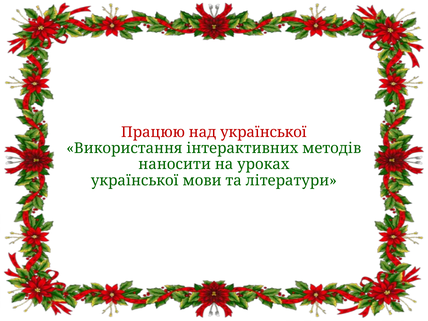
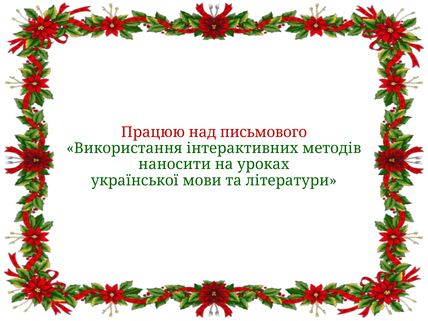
над української: української -> письмового (264, 132)
